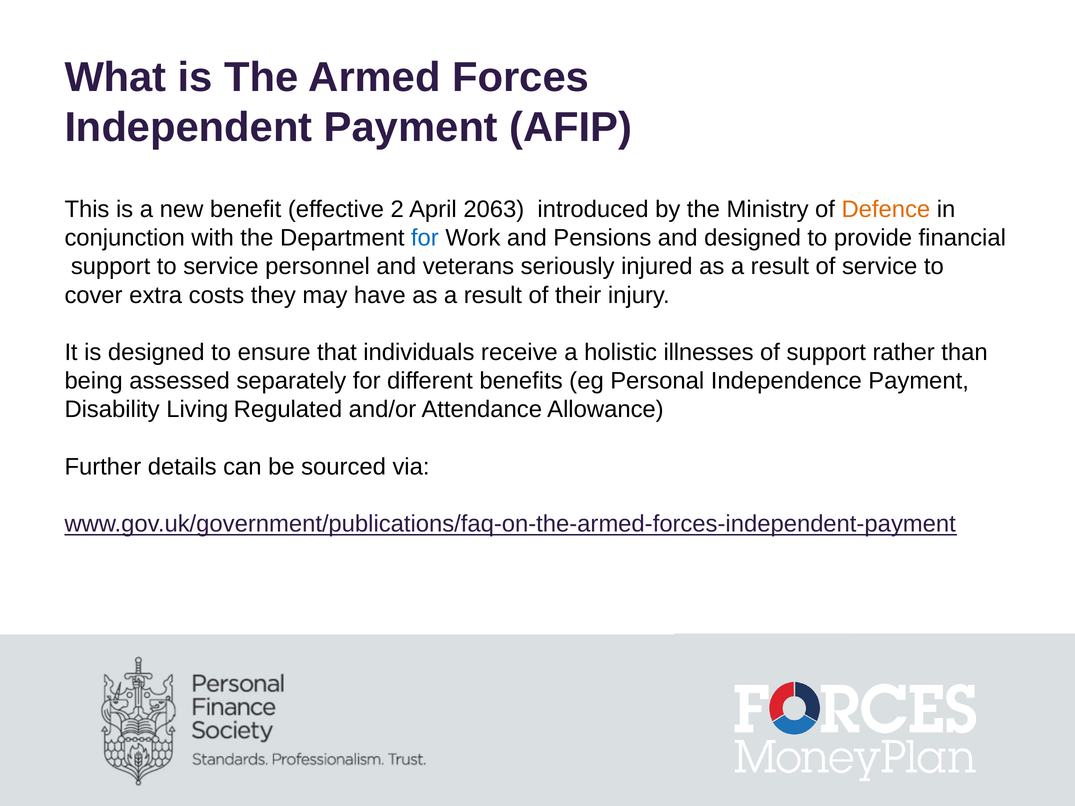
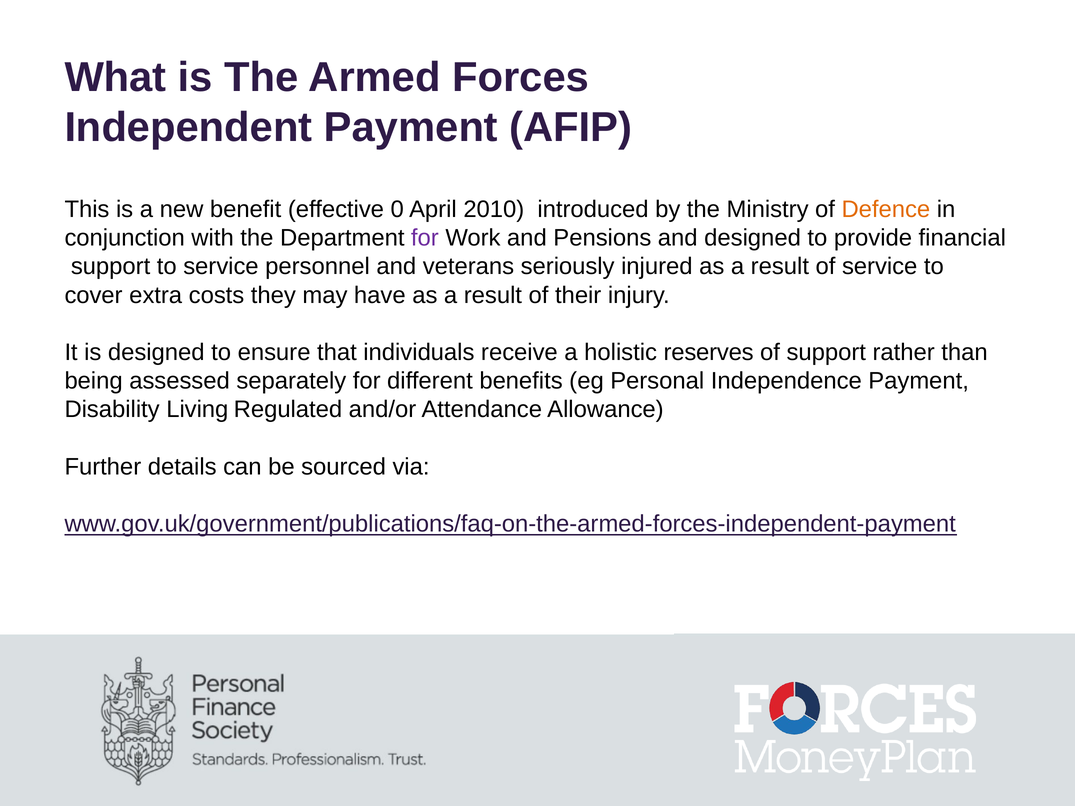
2: 2 -> 0 (397, 209)
2063: 2063 -> 2010 (494, 209)
for colour: blue -> purple (425, 238)
illnesses: illnesses -> reserves (709, 353)
